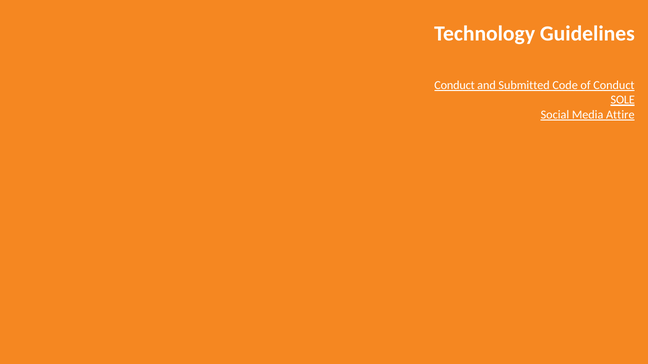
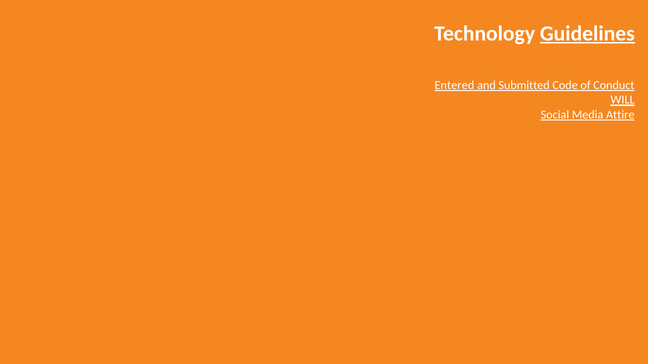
Guidelines underline: none -> present (587, 34)
Conduct: Conduct -> Entered (454, 85)
SOLE: SOLE -> WILL (623, 100)
